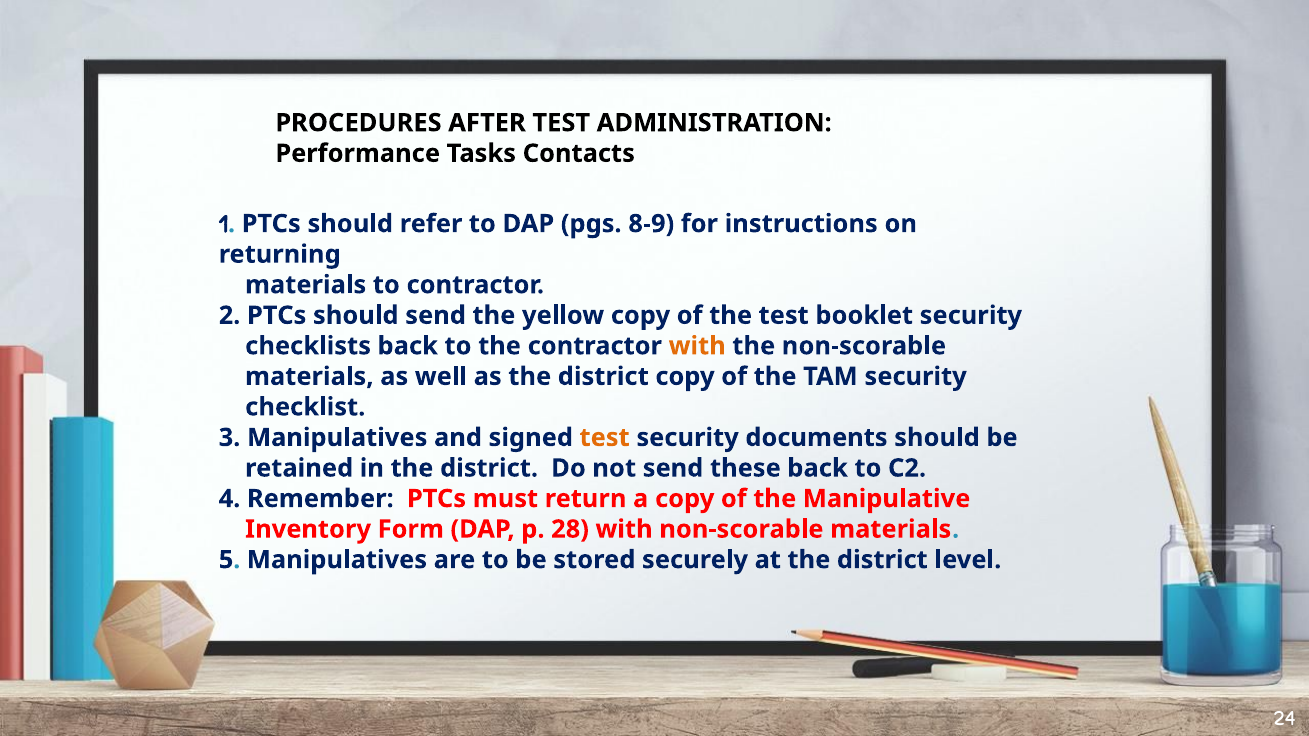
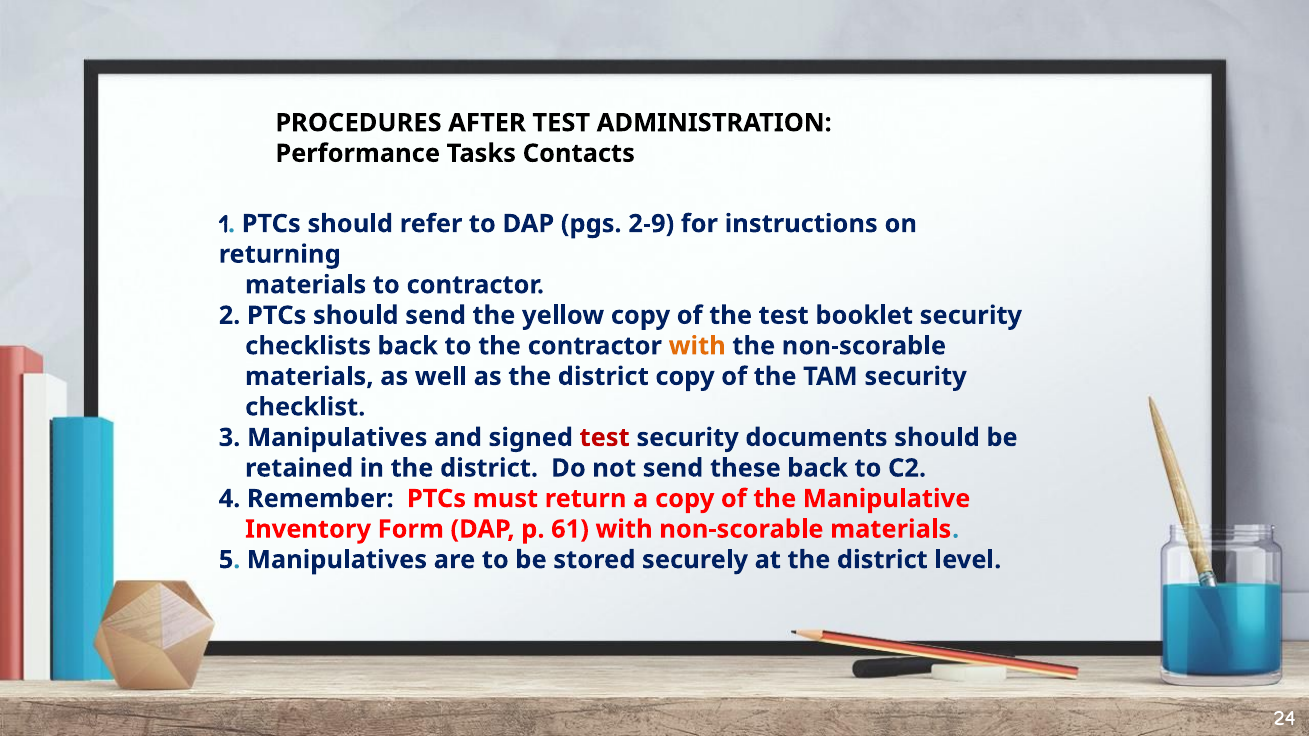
8-9: 8-9 -> 2-9 (651, 224)
test colour: orange -> red (605, 438)
28: 28 -> 61 (570, 529)
